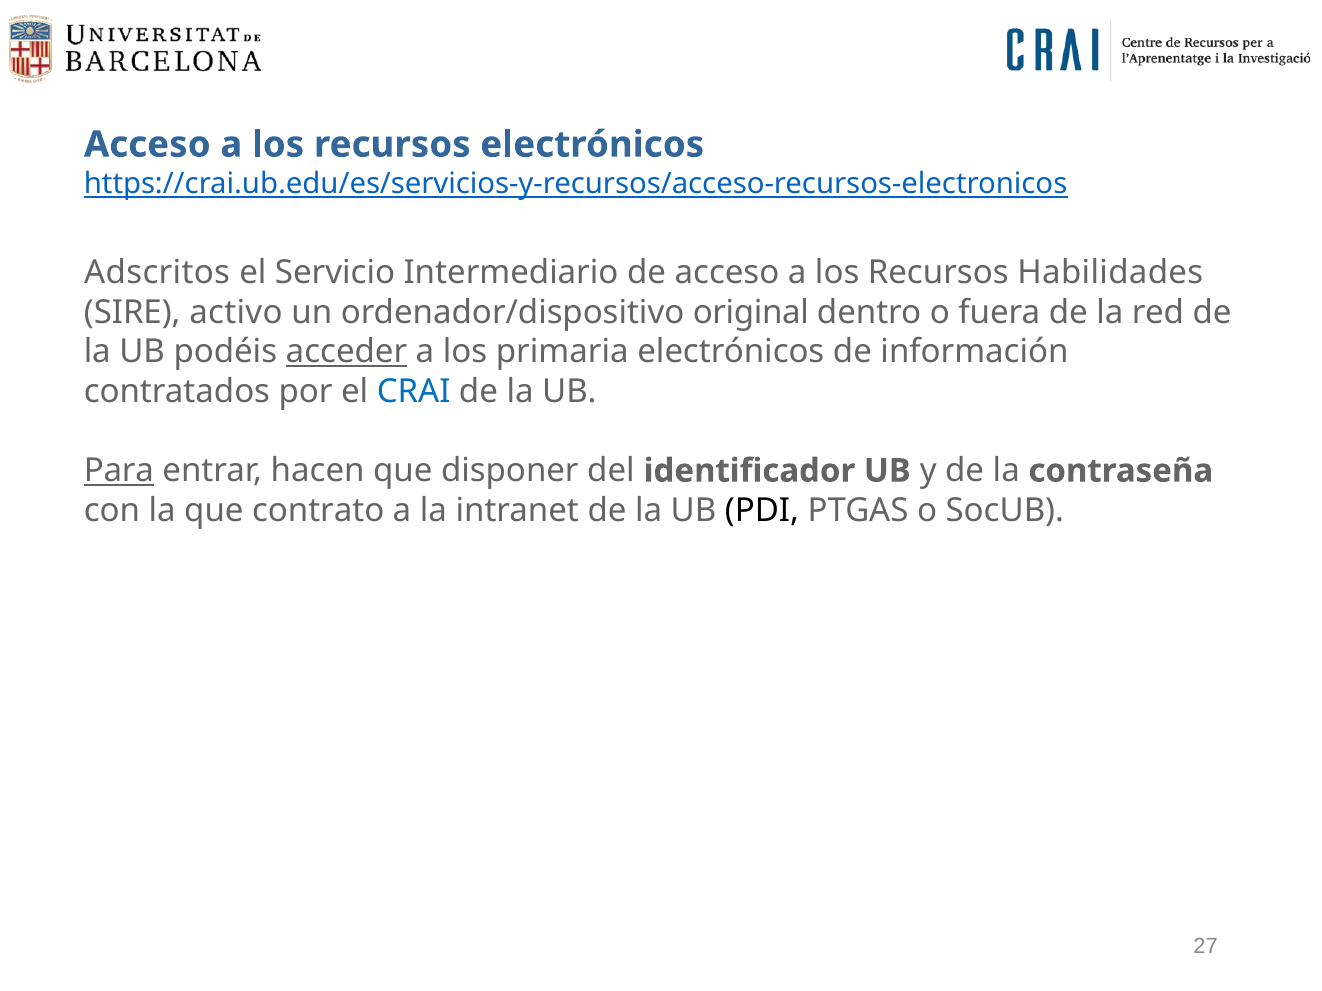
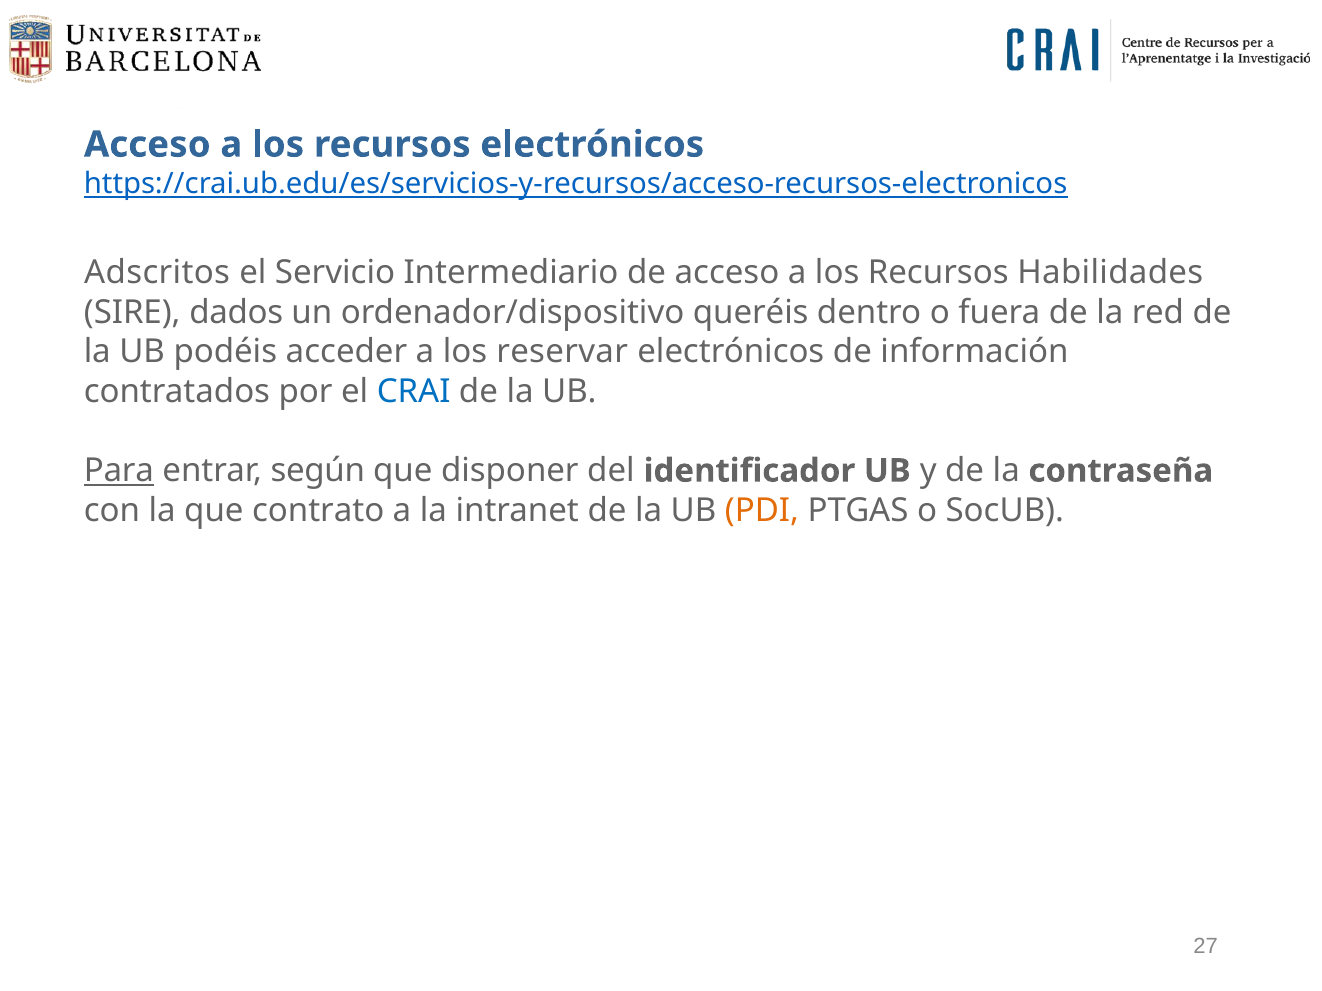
activo: activo -> dados (236, 312)
original: original -> queréis (751, 312)
acceder underline: present -> none (346, 352)
primaria: primaria -> reservar (562, 352)
hacen: hacen -> según (318, 471)
PDI colour: black -> orange (762, 511)
